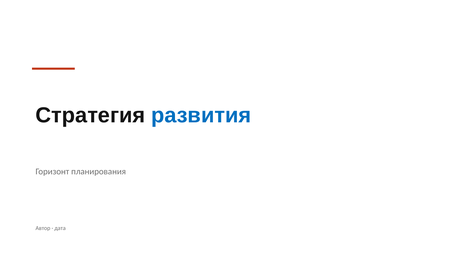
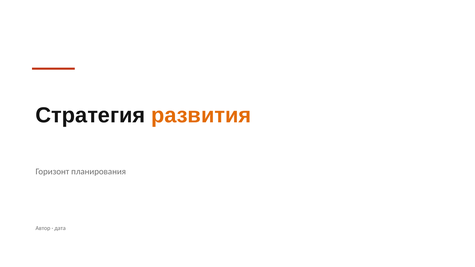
развития colour: blue -> orange (201, 116)
